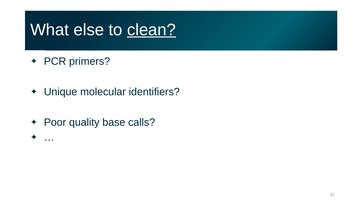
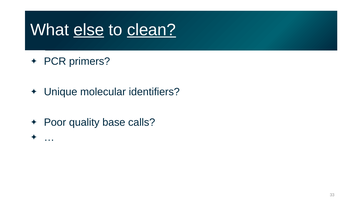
else underline: none -> present (89, 30)
